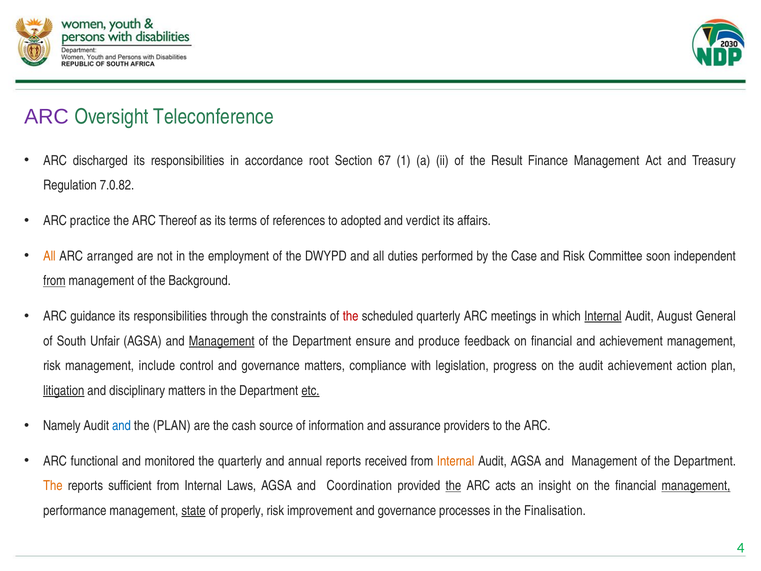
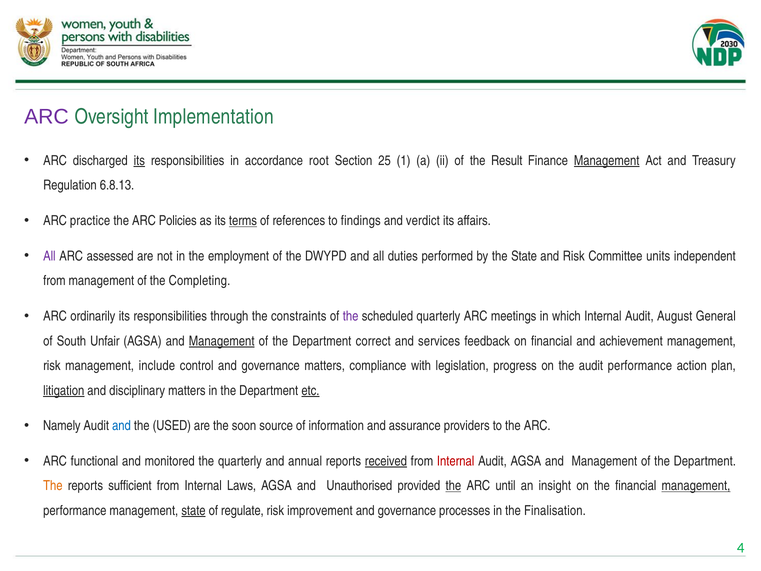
Teleconference: Teleconference -> Implementation (214, 117)
its underline: none -> present (139, 161)
67: 67 -> 25 (385, 161)
Management underline: none -> present (607, 161)
7.0.82: 7.0.82 -> 6.8.13 (117, 185)
Thereof: Thereof -> Policies (178, 221)
terms underline: none -> present (243, 221)
adopted: adopted -> findings (361, 221)
All colour: orange -> purple (49, 256)
arranged: arranged -> assessed (110, 256)
the Case: Case -> State (524, 256)
soon: soon -> units (658, 256)
from underline: present -> none (54, 281)
Background: Background -> Completing (200, 281)
guidance: guidance -> ordinarily (93, 316)
the colour: red -> purple (351, 316)
Internal underline: present -> none (603, 316)
ensure: ensure -> correct (373, 341)
produce: produce -> services (439, 341)
audit achievement: achievement -> performance (640, 366)
the PLAN: PLAN -> USED (172, 426)
cash: cash -> soon (244, 426)
received underline: none -> present (386, 461)
Internal colour: orange -> red (456, 461)
Coordination: Coordination -> Unauthorised (359, 486)
acts: acts -> until (506, 486)
properly: properly -> regulate (242, 510)
